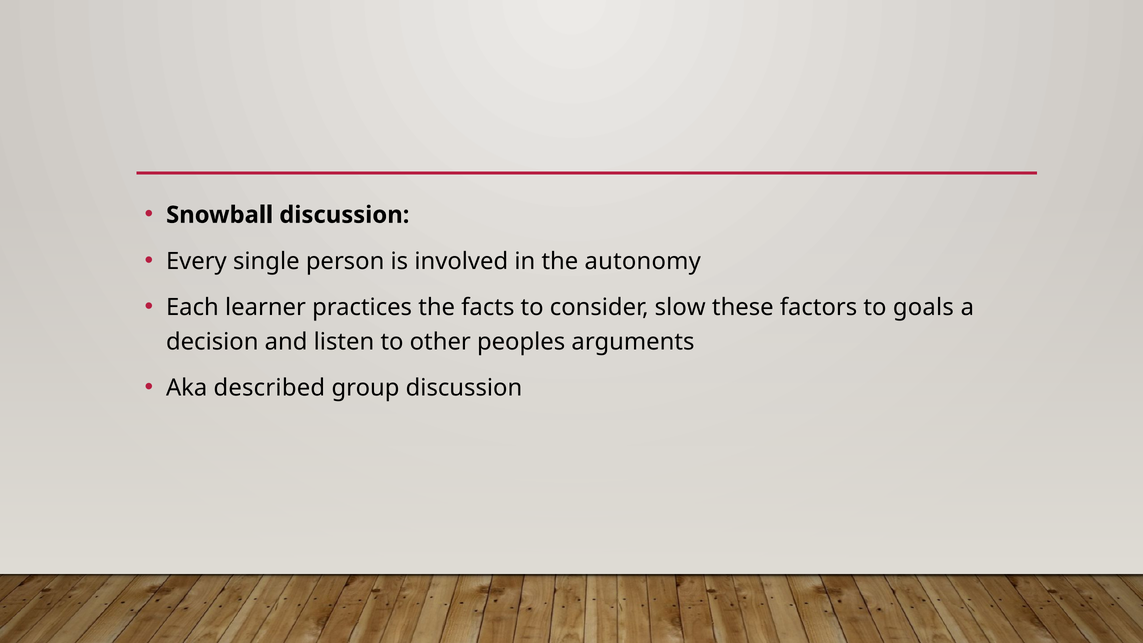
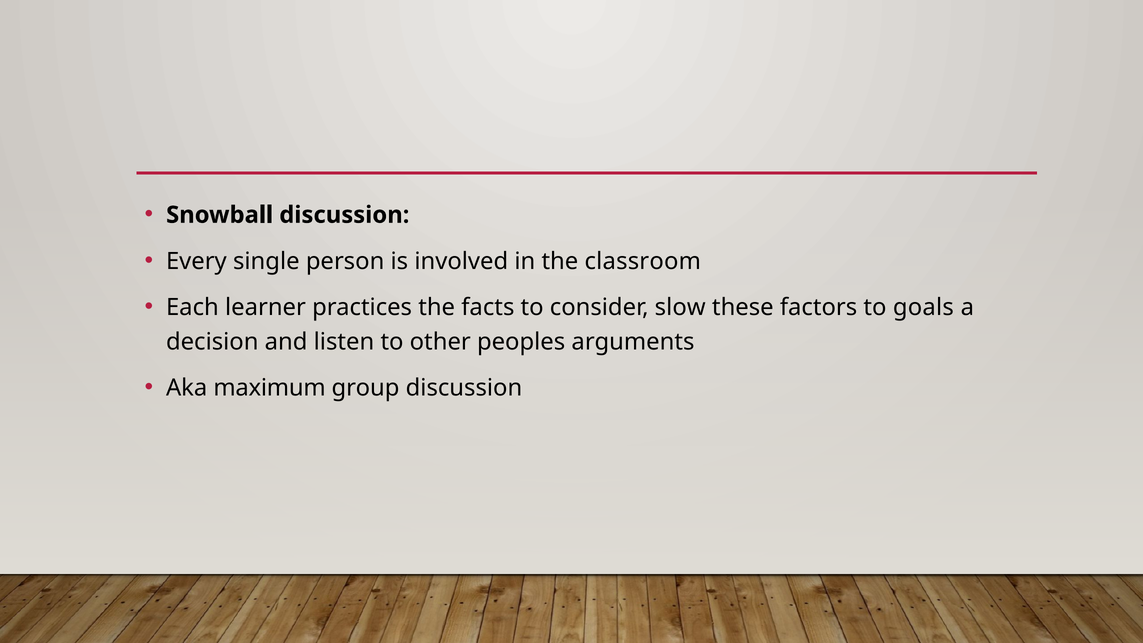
autonomy: autonomy -> classroom (643, 261)
described: described -> maximum (270, 388)
